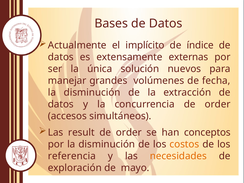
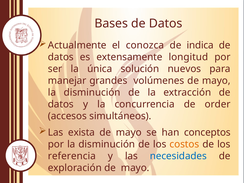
implícito: implícito -> conozca (145, 45)
índice: índice -> indica (200, 45)
externas: externas -> longitud (188, 57)
volúmenes de fecha: fecha -> mayo (216, 81)
result: result -> exista (81, 132)
order: order -> mayo (129, 132)
necesidades colour: orange -> blue (178, 156)
